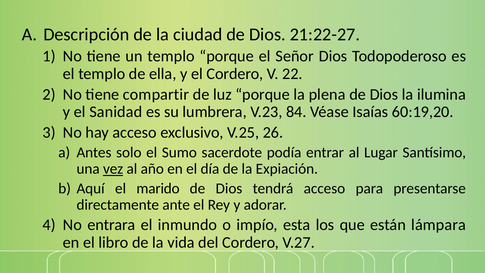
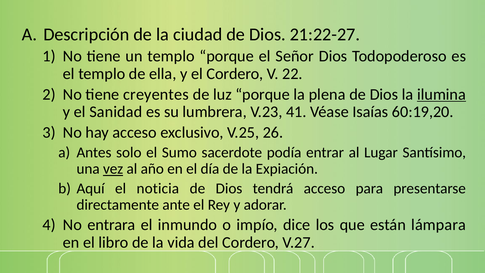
compartir: compartir -> creyentes (156, 94)
ilumina underline: none -> present (441, 94)
84: 84 -> 41 (296, 112)
marido: marido -> noticia (158, 188)
esta: esta -> dice (297, 225)
